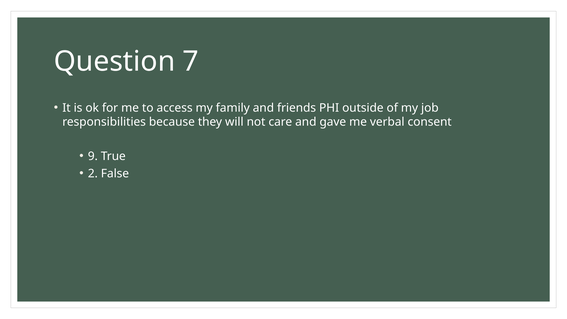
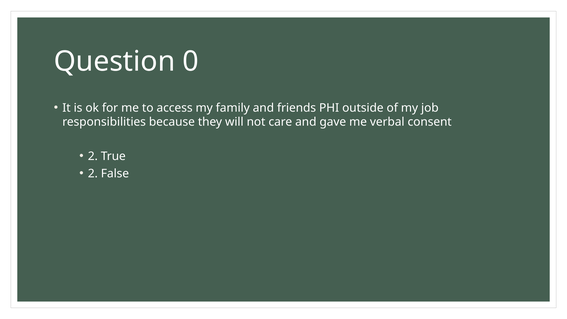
7: 7 -> 0 (191, 62)
9: 9 -> 2 (93, 156)
